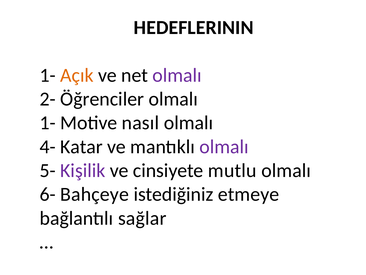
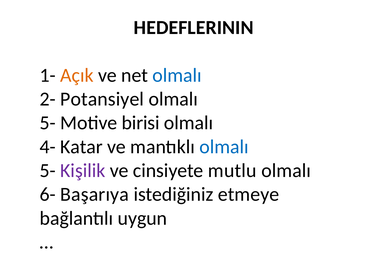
olmalı colour: purple -> blue (177, 75)
Öğrenciler: Öğrenciler -> Potansiyel (102, 99)
1-: 1- -> 5- (48, 123)
nasıl: nasıl -> birisi (141, 123)
olmalı colour: purple -> blue (224, 146)
Bahçeye: Bahçeye -> Başarıya (95, 194)
sağlar: sağlar -> uygun (142, 218)
